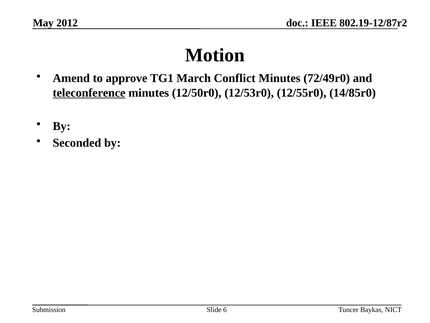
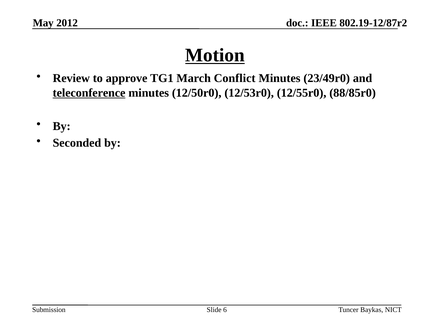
Motion underline: none -> present (215, 55)
Amend: Amend -> Review (71, 78)
72/49r0: 72/49r0 -> 23/49r0 (327, 78)
14/85r0: 14/85r0 -> 88/85r0 (353, 93)
